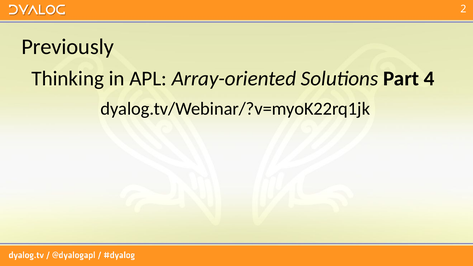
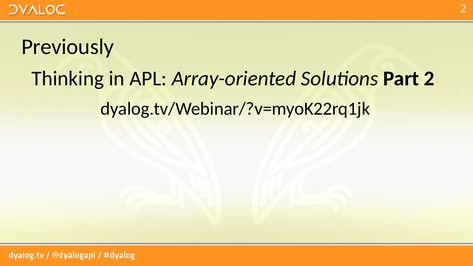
Part 4: 4 -> 2 (429, 79)
